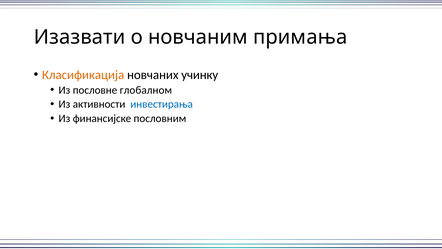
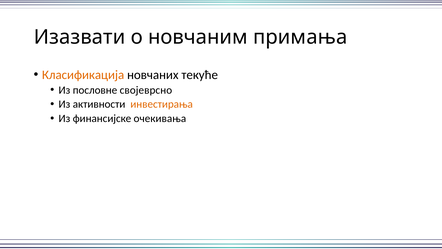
учинку: учинку -> текуће (200, 75)
глобалном: глобалном -> својеврсно (146, 90)
инвестирања colour: blue -> orange (162, 104)
пословним: пословним -> очекивања (160, 118)
